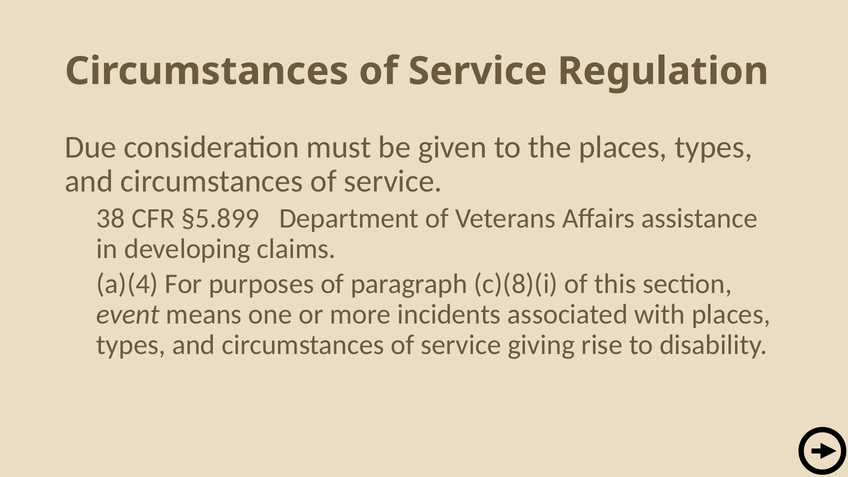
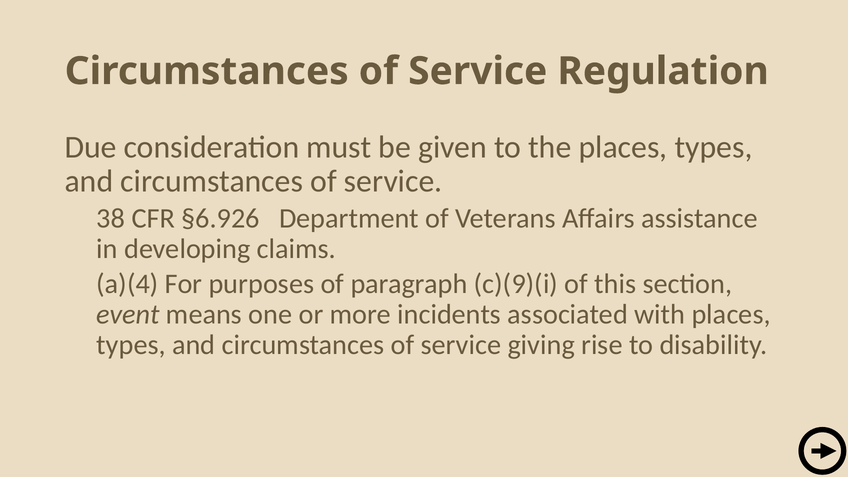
§5.899: §5.899 -> §6.926 (221, 218)
c)(8)(i: c)(8)(i -> c)(9)(i (516, 284)
